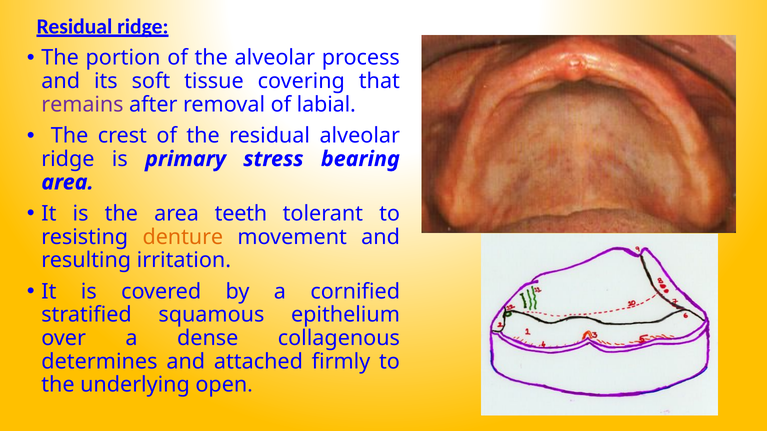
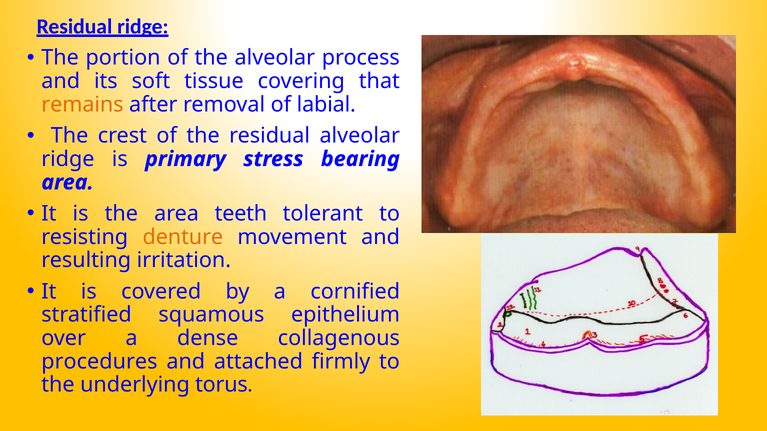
remains colour: purple -> orange (82, 105)
determines: determines -> procedures (99, 362)
open: open -> torus (221, 385)
